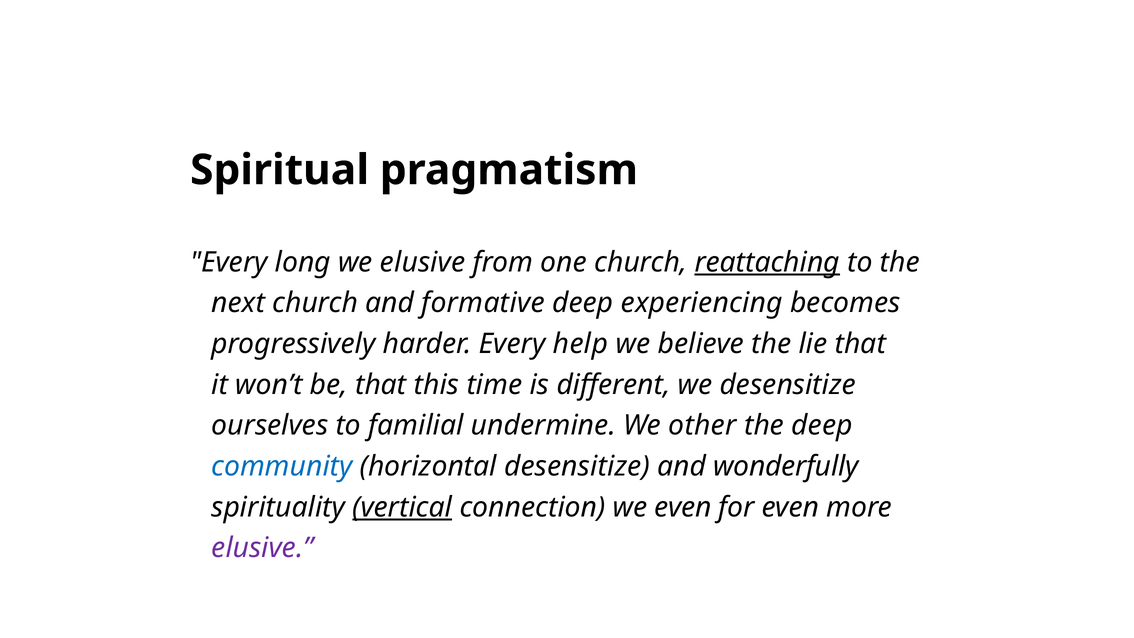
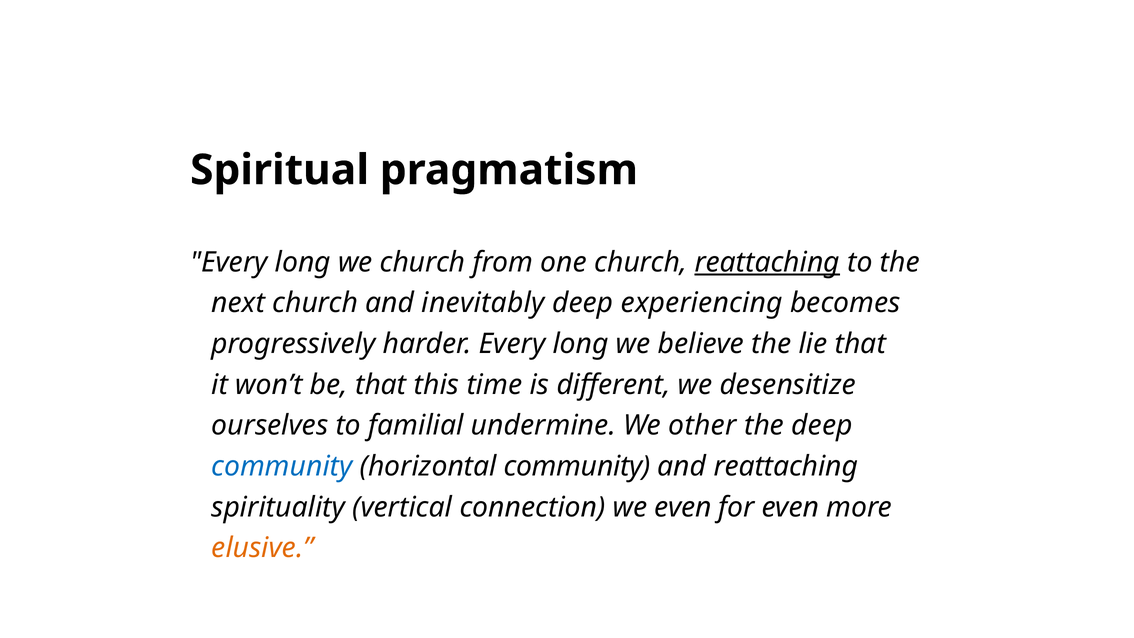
we elusive: elusive -> church (423, 262)
formative: formative -> inevitably (483, 303)
harder Every help: help -> long (581, 344)
horizontal desensitize: desensitize -> community (577, 466)
and wonderfully: wonderfully -> reattaching (786, 466)
vertical underline: present -> none (402, 507)
elusive colour: purple -> orange (262, 548)
